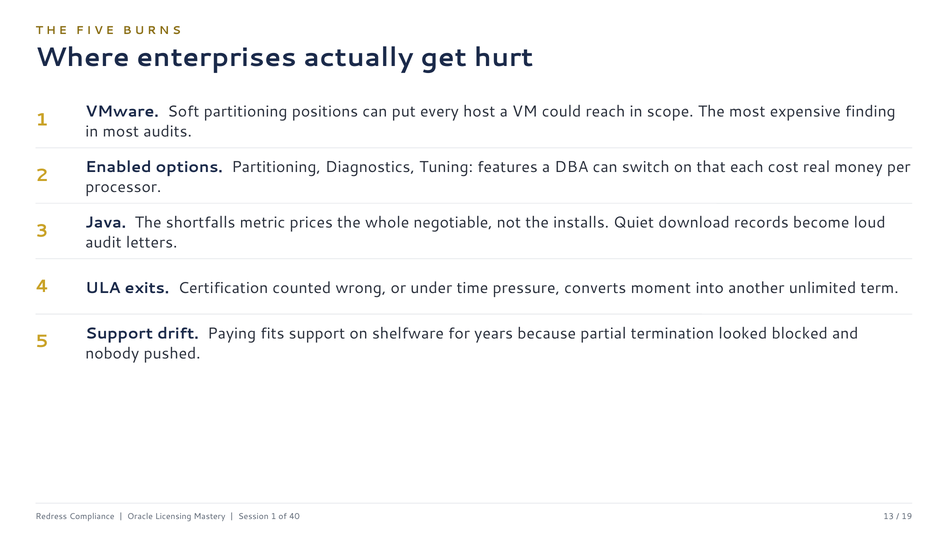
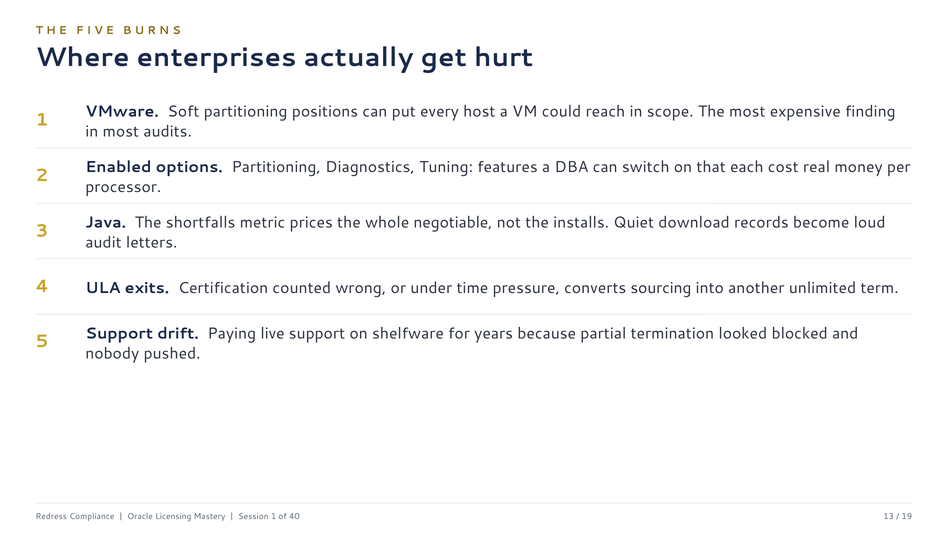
moment: moment -> sourcing (661, 288)
fits: fits -> live (273, 334)
